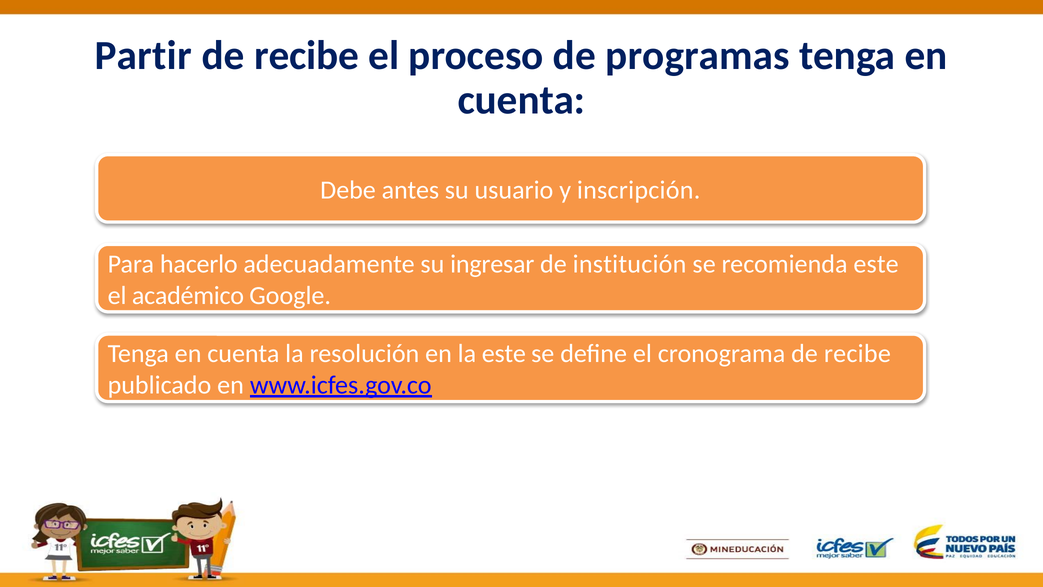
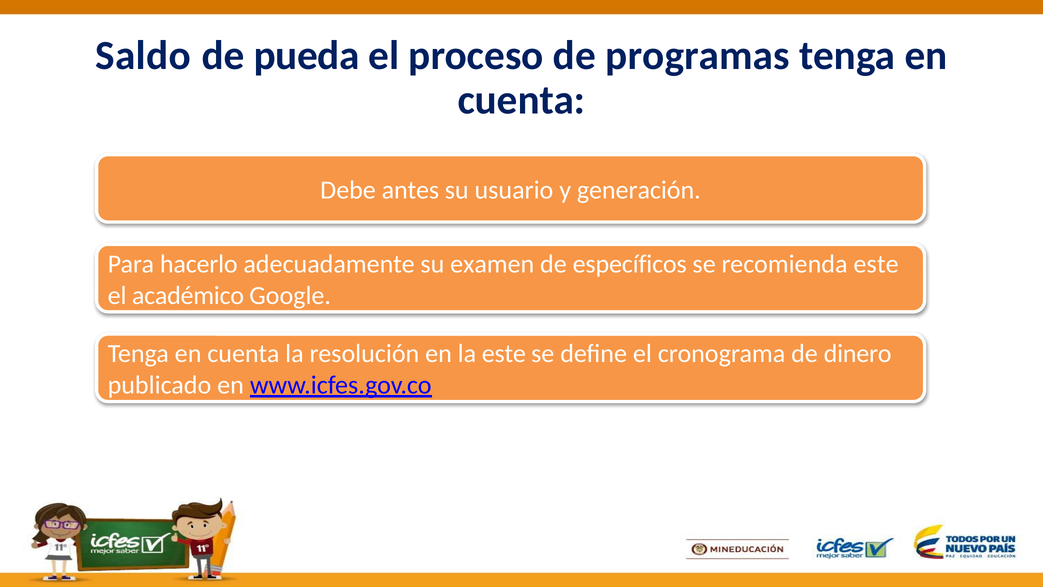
Partir: Partir -> Saldo (143, 55)
recibe: recibe -> pueda (307, 55)
inscripción: inscripción -> generación (639, 190)
ingresar: ingresar -> examen (492, 264)
institución: institución -> específicos (630, 264)
cronograma de recibe: recibe -> dinero (858, 354)
